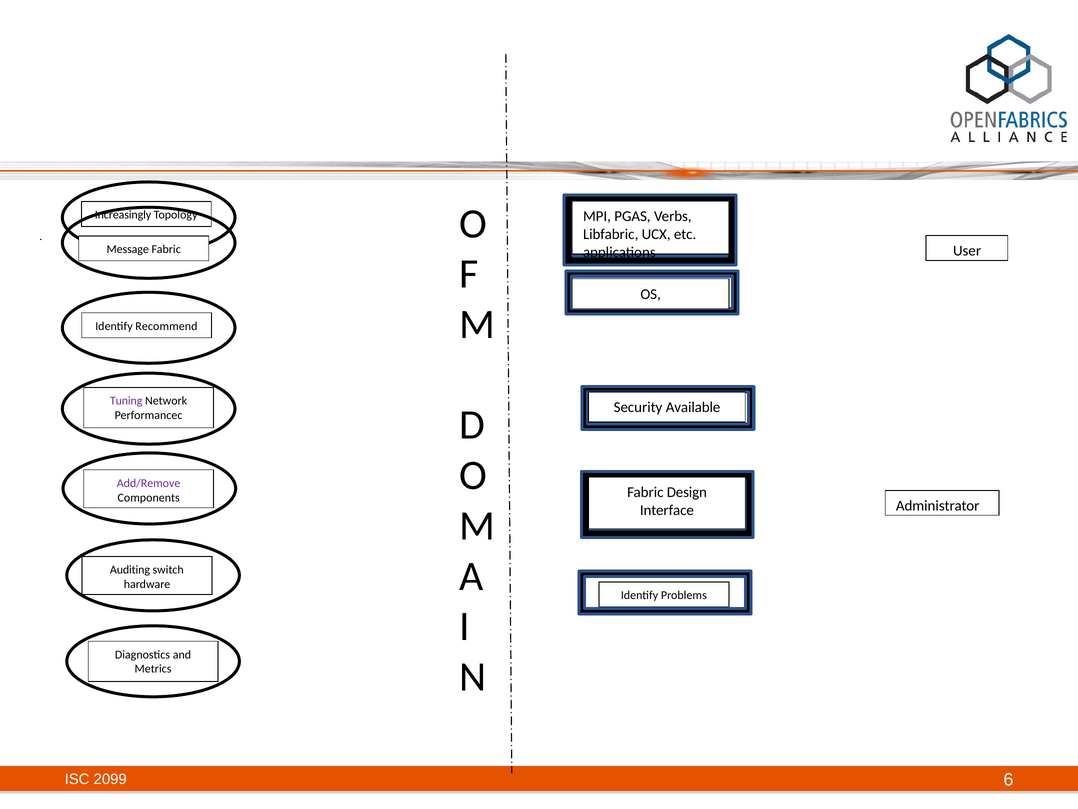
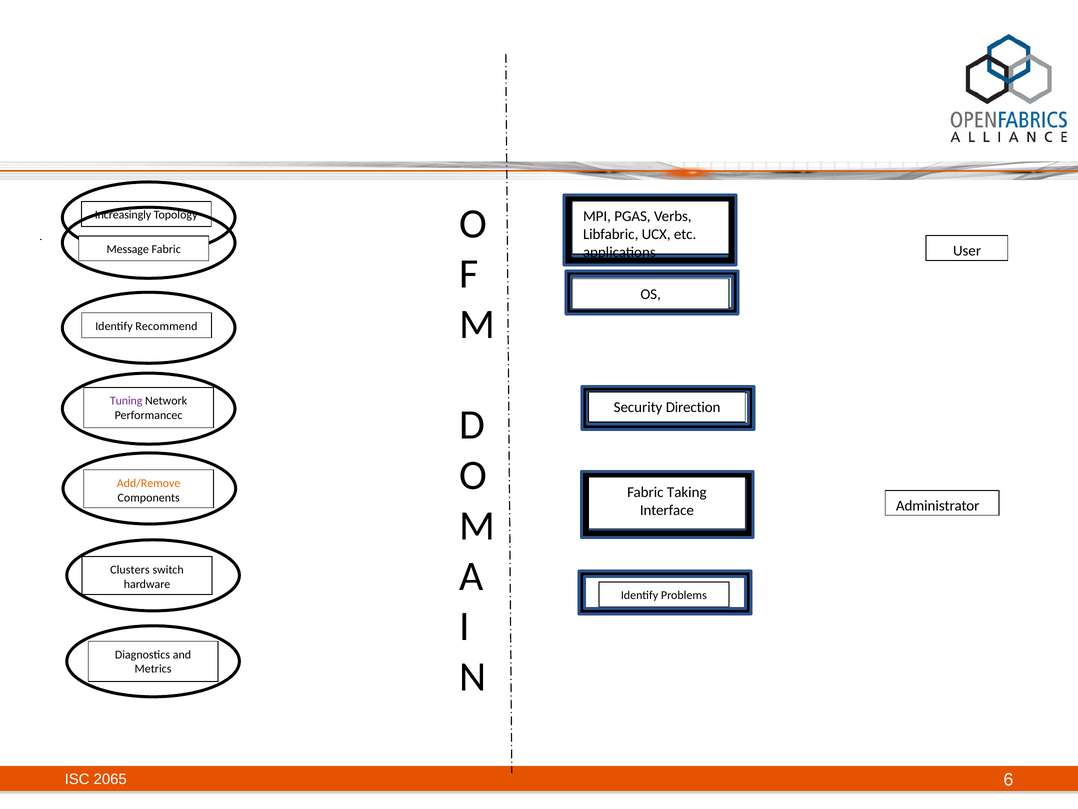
Available: Available -> Direction (693, 407)
Add/Remove colour: purple -> orange (149, 483)
Design: Design -> Taking (687, 492)
Auditing: Auditing -> Clusters (130, 569)
2099: 2099 -> 2065 (110, 779)
